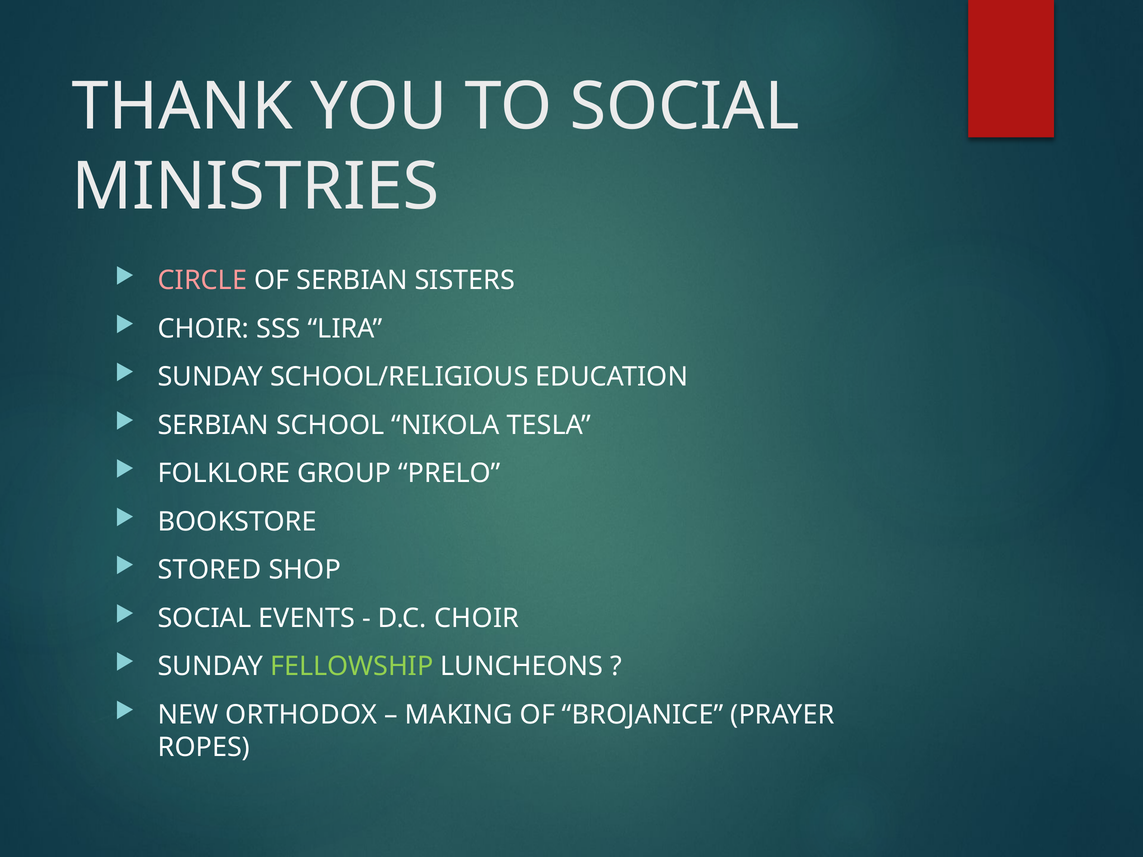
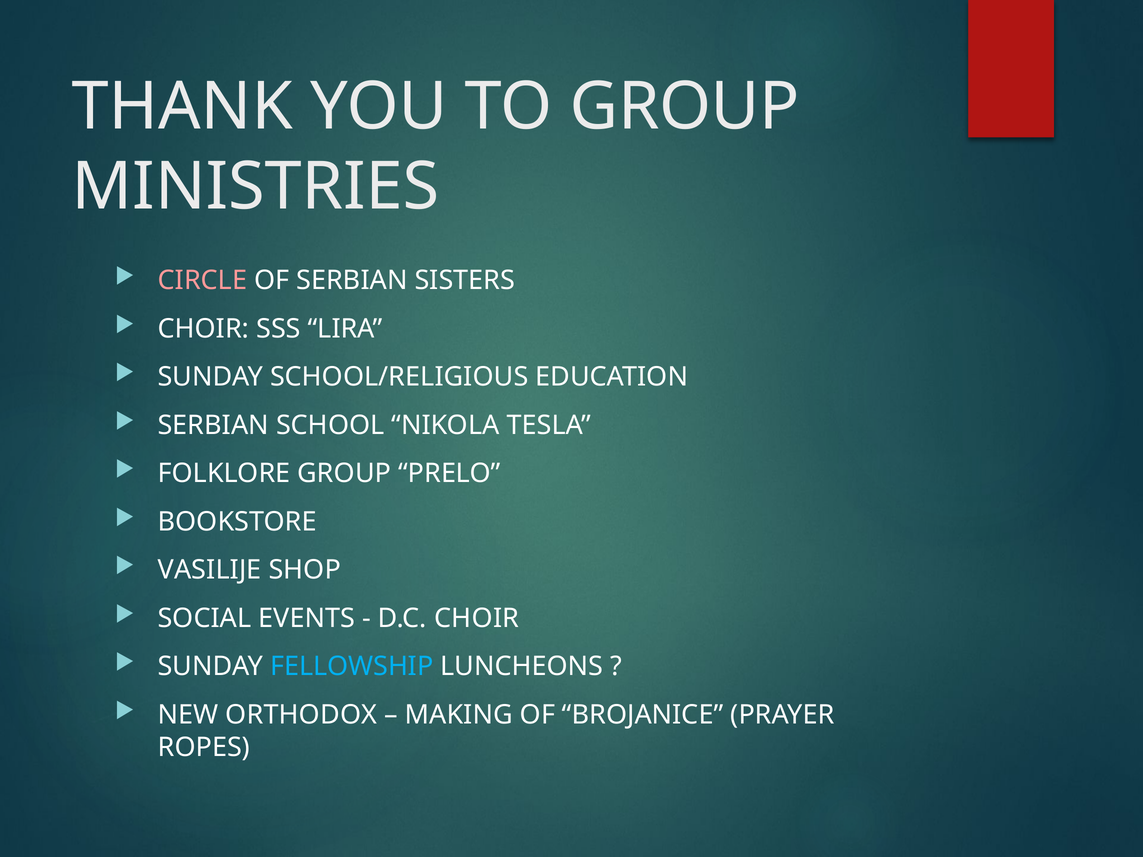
TO SOCIAL: SOCIAL -> GROUP (685, 107)
STORED: STORED -> VASILIJE (210, 570)
FELLOWSHIP colour: light green -> light blue (352, 667)
